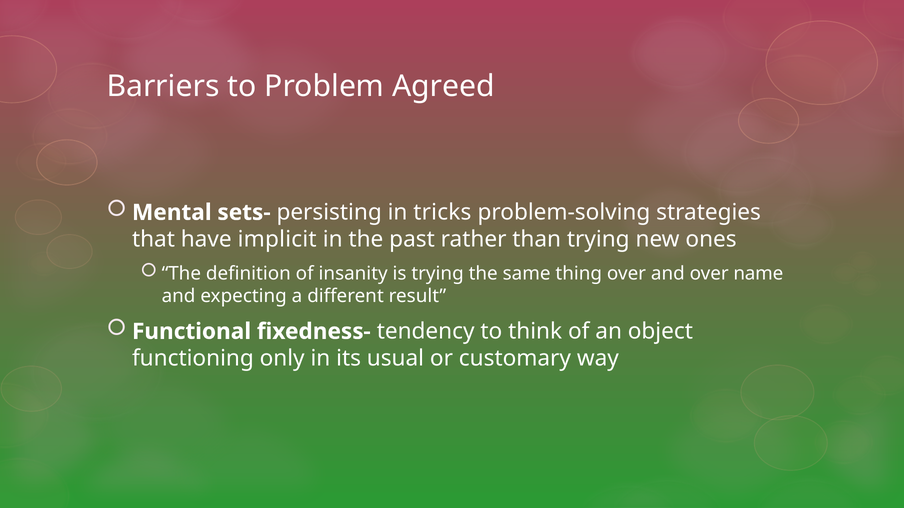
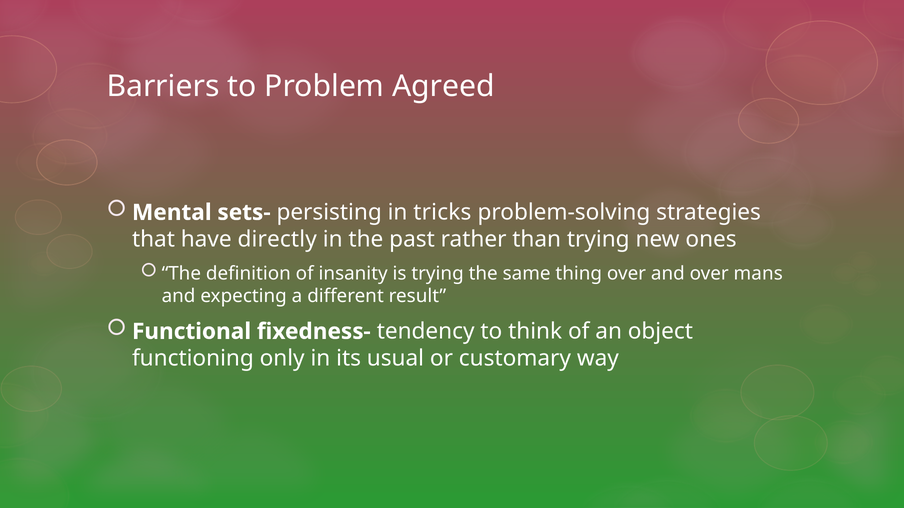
implicit: implicit -> directly (277, 240)
name: name -> mans (758, 274)
